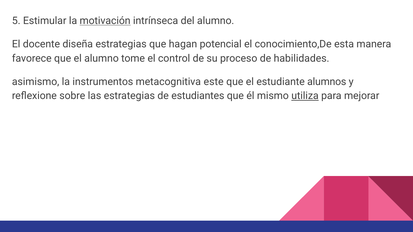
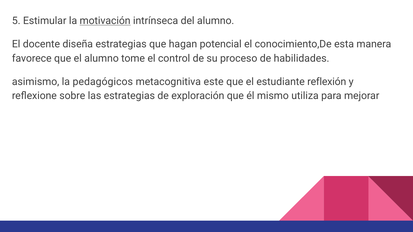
instrumentos: instrumentos -> pedagógicos (103, 82)
alumnos: alumnos -> reflexión (327, 82)
estudiantes: estudiantes -> exploración (198, 96)
utiliza underline: present -> none (305, 96)
